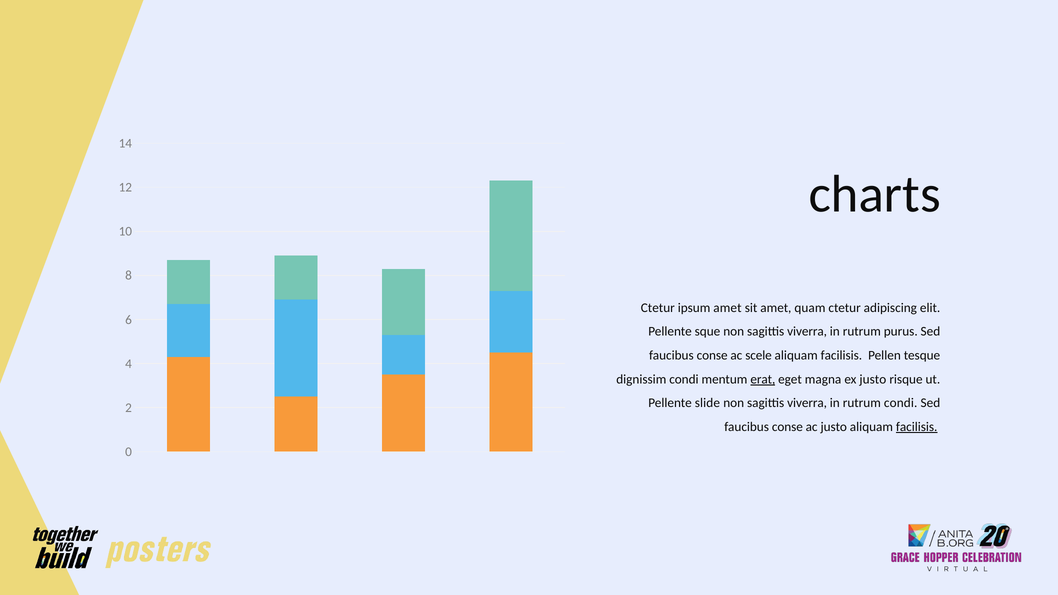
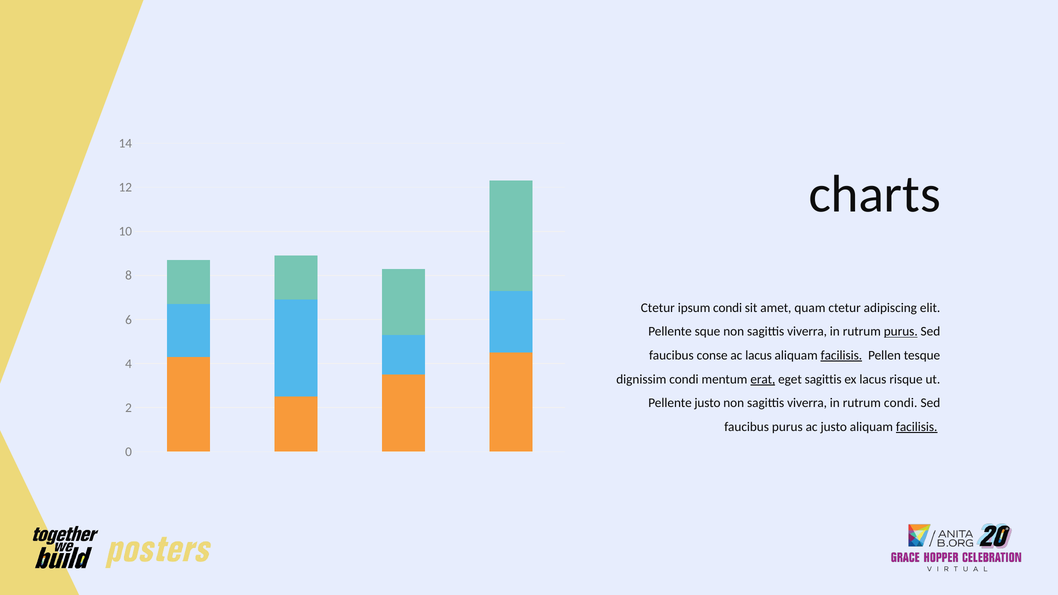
ipsum amet: amet -> condi (728, 308)
purus underline: none -> present (901, 332)
ac scele: scele -> lacus (759, 355)
facilisis underline: none -> present (841, 355)
eget magna: magna -> sagittis (823, 379)
ex justo: justo -> lacus (873, 379)
Pellente slide: slide -> justo (708, 403)
conse: conse -> purus (787, 427)
